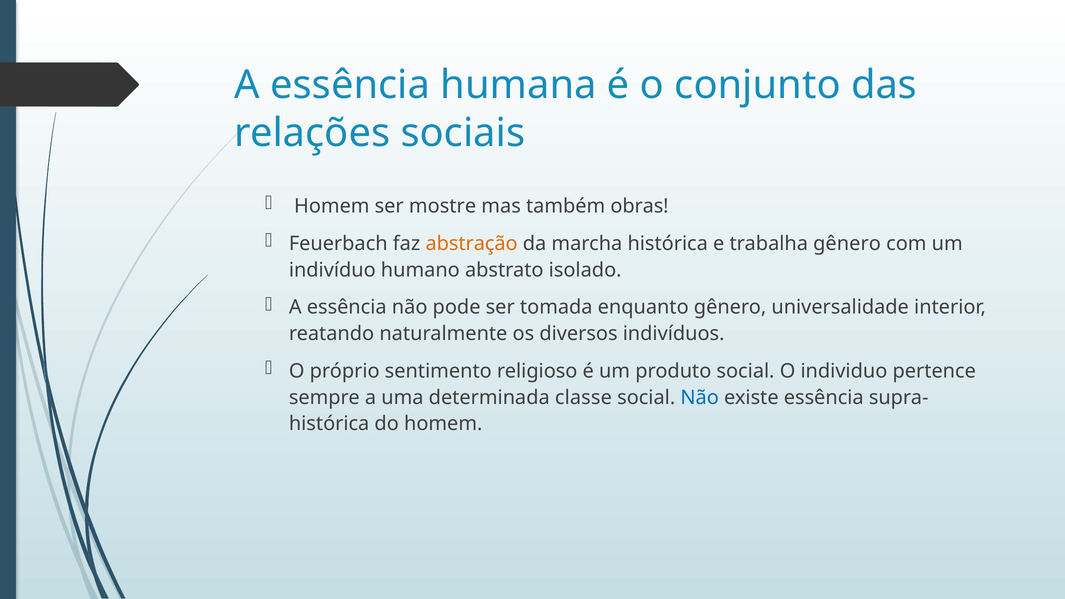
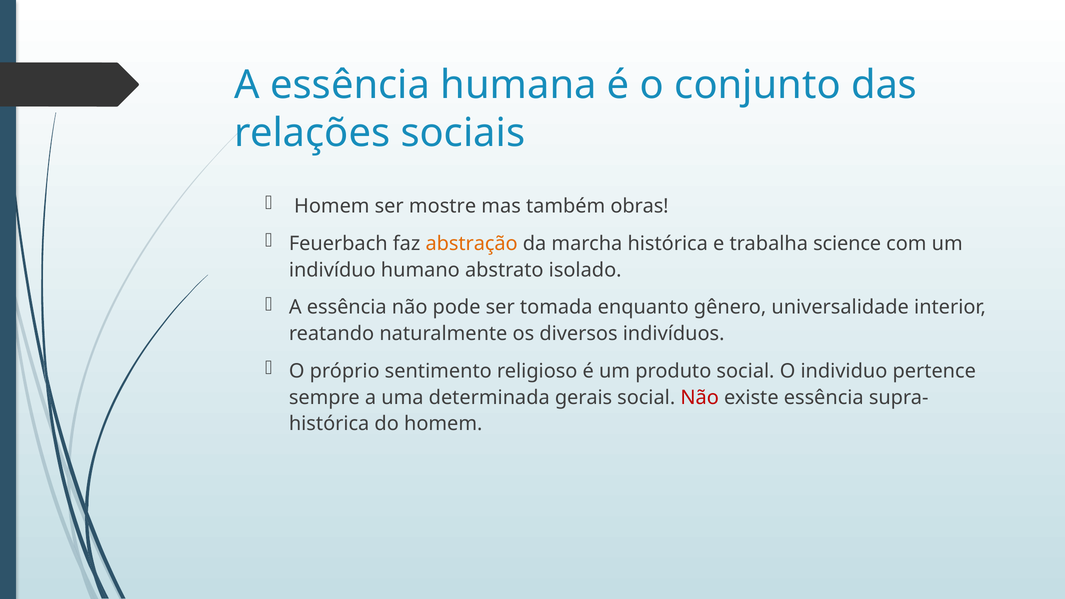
trabalha gênero: gênero -> science (847, 244)
classe: classe -> gerais (584, 398)
Não colour: blue -> red (700, 398)
